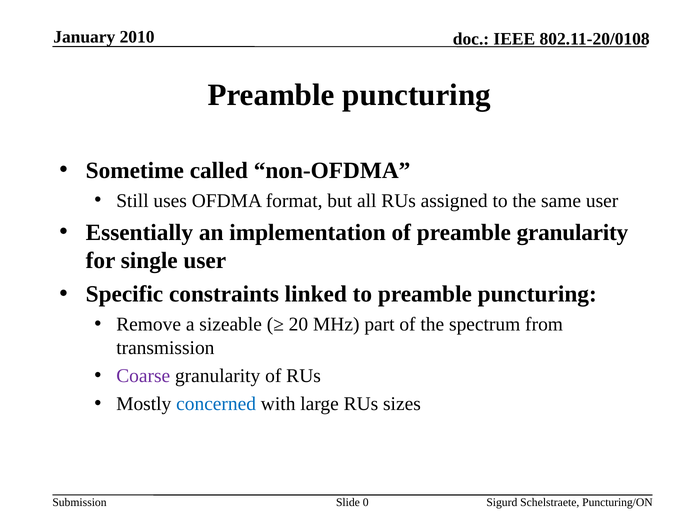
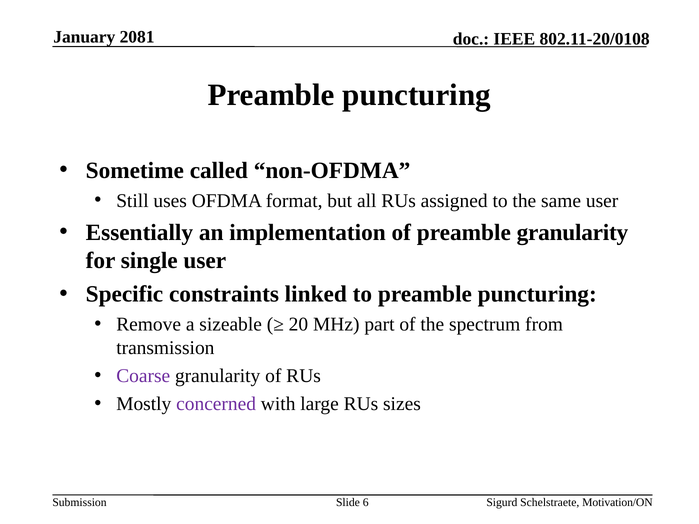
2010: 2010 -> 2081 (137, 37)
concerned colour: blue -> purple (216, 404)
0: 0 -> 6 (366, 503)
Puncturing/ON: Puncturing/ON -> Motivation/ON (617, 503)
